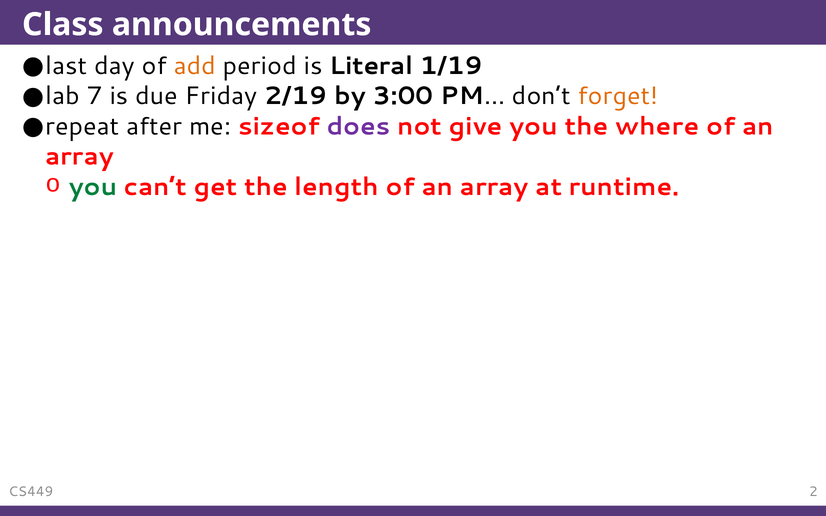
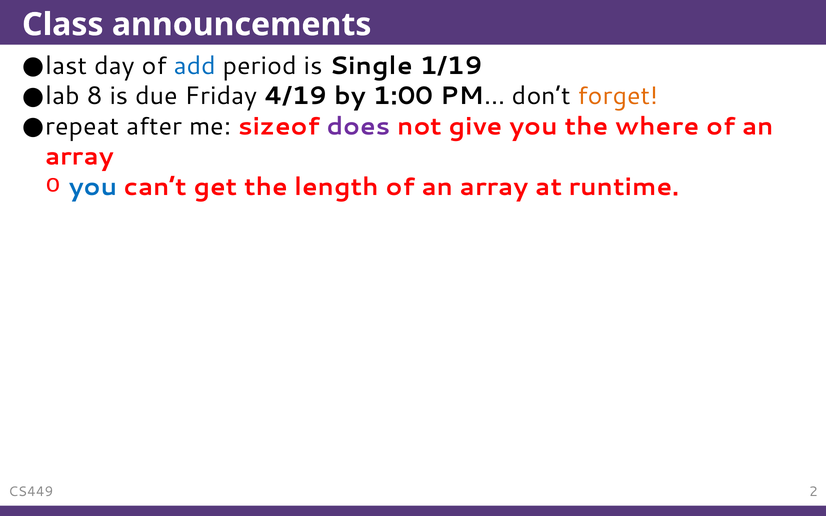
add colour: orange -> blue (195, 66)
Literal: Literal -> Single (371, 66)
7: 7 -> 8 (95, 96)
2/19: 2/19 -> 4/19 (296, 96)
3:00: 3:00 -> 1:00 (403, 96)
you colour: green -> blue (93, 187)
